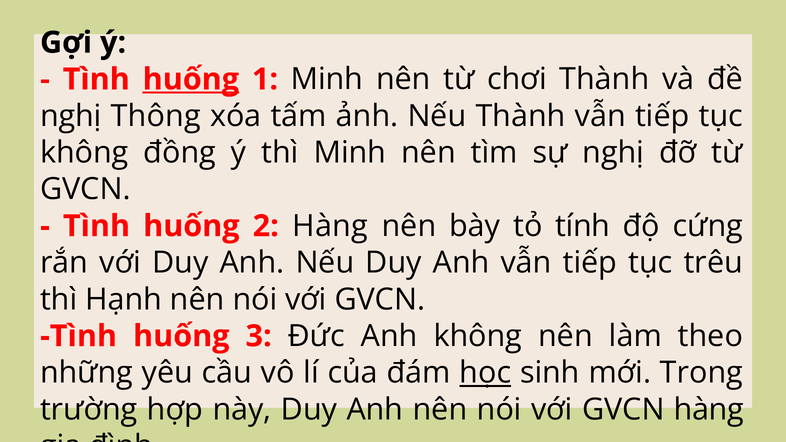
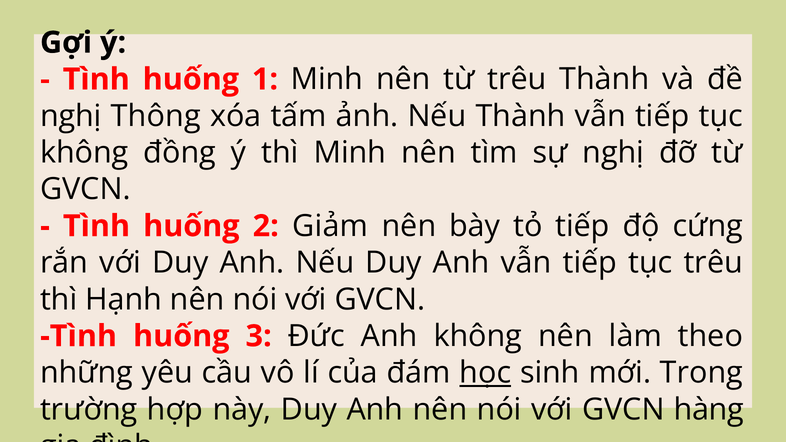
huống underline: present -> none (191, 79)
từ chơi: chơi -> trêu (517, 79)
2 Hàng: Hàng -> Giảm (330, 226)
tỏ tính: tính -> tiếp (583, 226)
